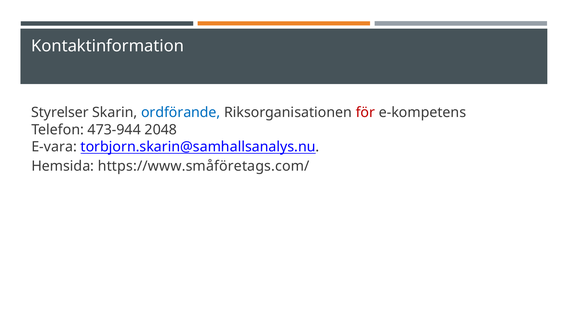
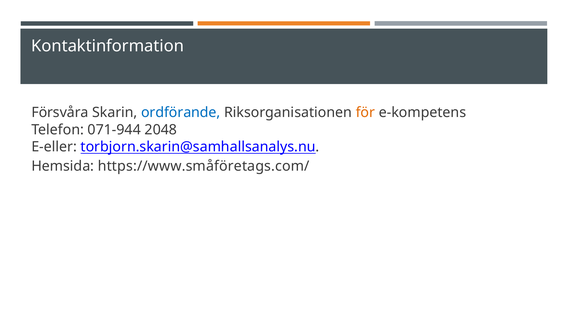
Styrelser: Styrelser -> Försvåra (60, 112)
för colour: red -> orange (365, 112)
473-944: 473-944 -> 071-944 (114, 129)
E-vara: E-vara -> E-eller (54, 146)
